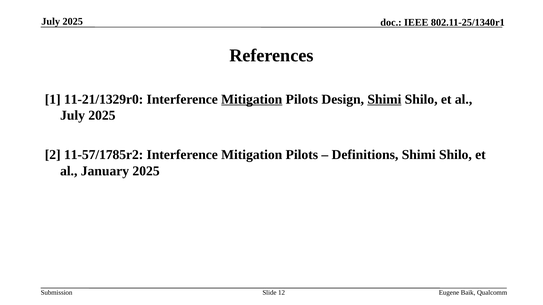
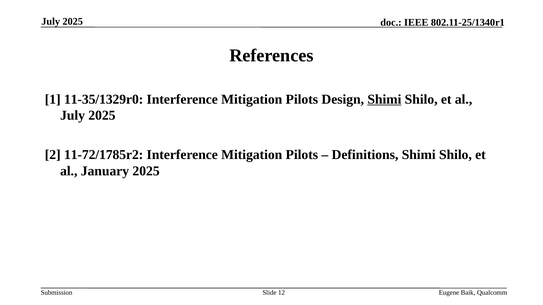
11-21/1329r0: 11-21/1329r0 -> 11-35/1329r0 (104, 99)
Mitigation underline: present -> none (252, 99)
11-57/1785r2: 11-57/1785r2 -> 11-72/1785r2 (104, 155)
